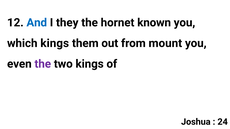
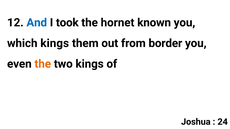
they: they -> took (67, 23)
mount: mount -> border (165, 43)
the colour: purple -> orange (43, 64)
